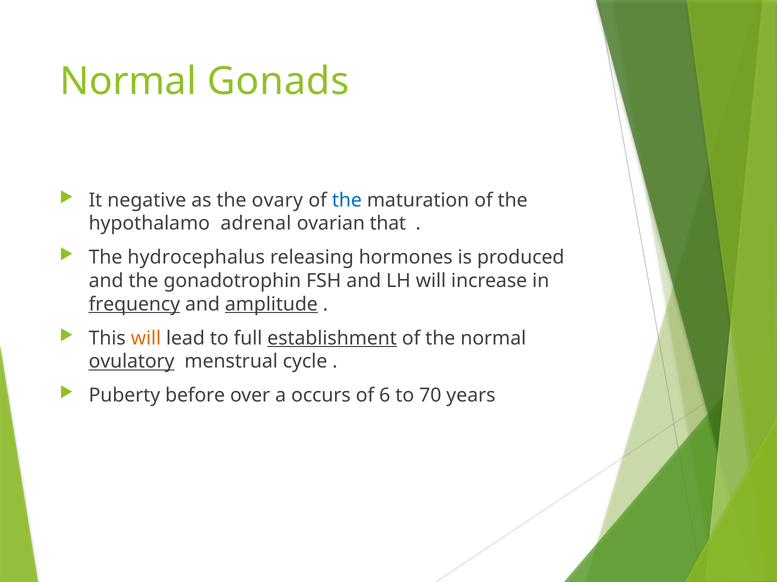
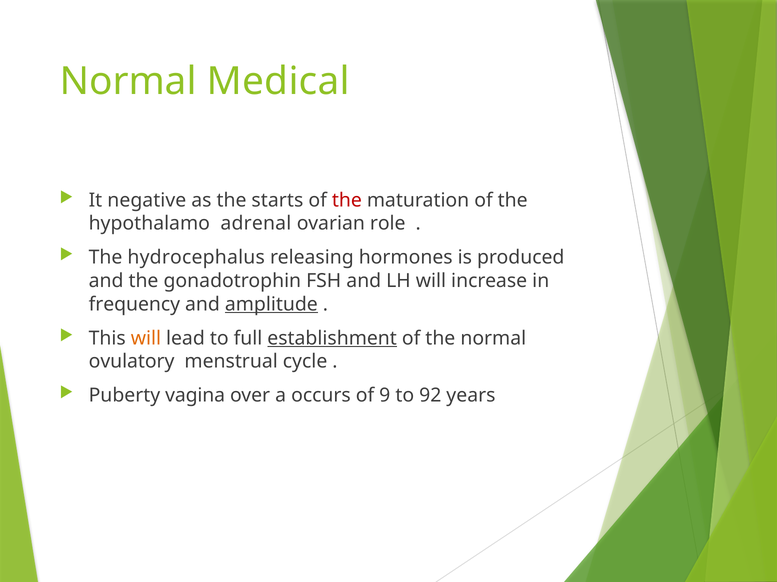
Gonads: Gonads -> Medical (278, 82)
ovary: ovary -> starts (277, 201)
the colour: blue -> red (347, 201)
that: that -> role (388, 224)
frequency underline: present -> none (134, 305)
ovulatory underline: present -> none (132, 362)
before: before -> vagina (195, 396)
6: 6 -> 9 (385, 396)
70: 70 -> 92 (430, 396)
